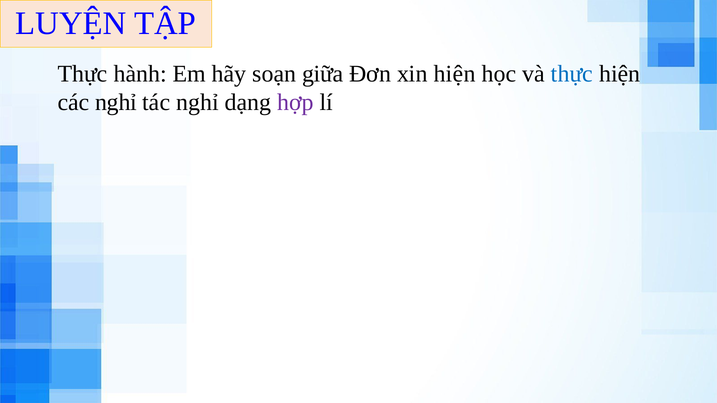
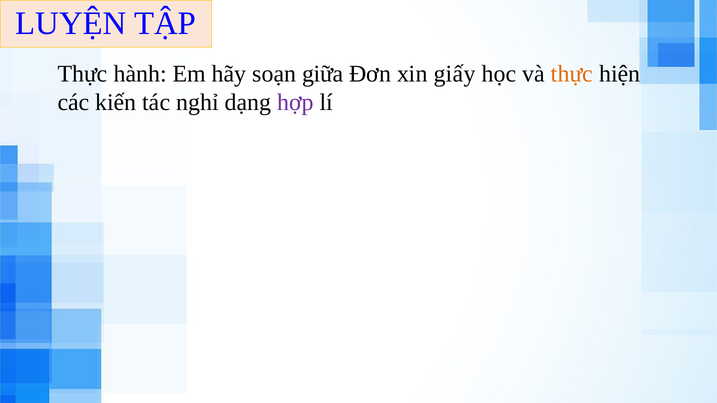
xin hiện: hiện -> giấy (455, 74)
thực colour: blue -> orange (572, 74)
các nghỉ: nghỉ -> kiến (116, 103)
